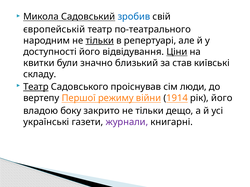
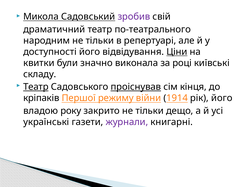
зробив colour: blue -> purple (134, 17)
європейській: європейській -> драматичний (54, 29)
тільки underline: present -> none (100, 41)
близький: близький -> виконала (137, 63)
став: став -> році (182, 63)
проіснував underline: none -> present (136, 87)
люди: люди -> кінця (193, 87)
вертепу: вертепу -> кріпаків (41, 98)
боку: боку -> року (71, 111)
